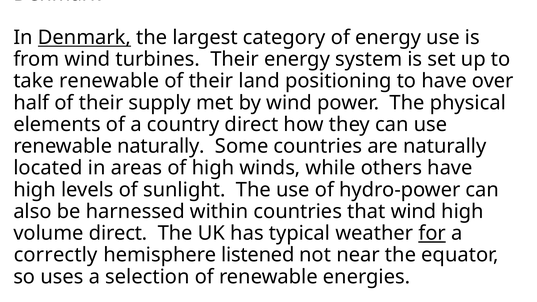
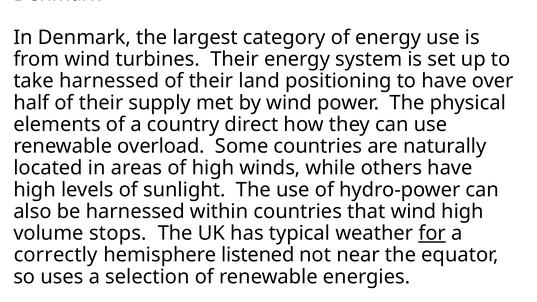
Denmark underline: present -> none (84, 37)
take renewable: renewable -> harnessed (109, 81)
renewable naturally: naturally -> overload (161, 146)
volume direct: direct -> stops (118, 233)
